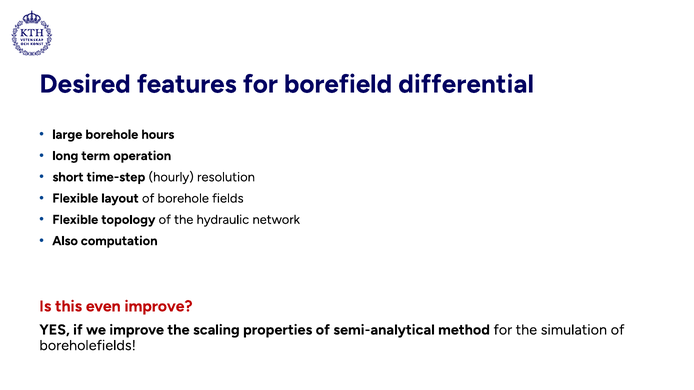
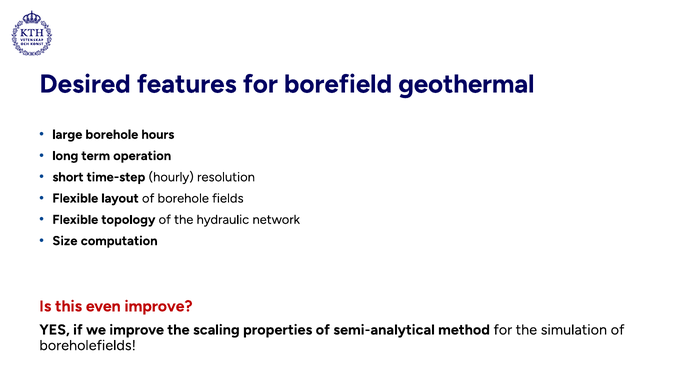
differential: differential -> geothermal (466, 84)
Also: Also -> Size (65, 241)
